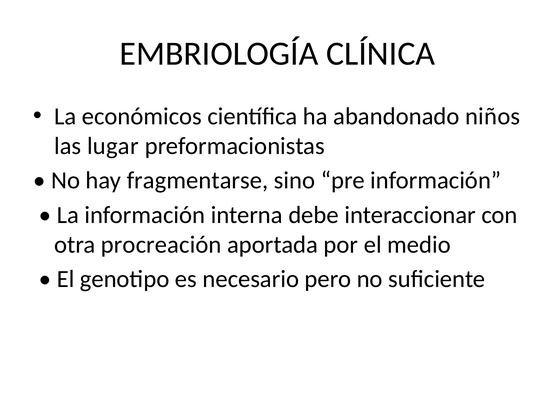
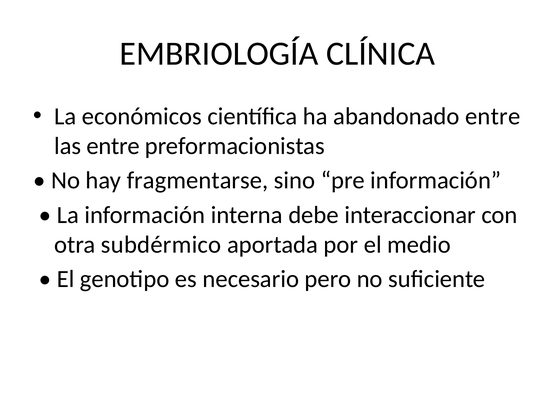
abandonado niños: niños -> entre (493, 116)
las lugar: lugar -> entre (113, 146)
procreación: procreación -> subdérmico (161, 245)
